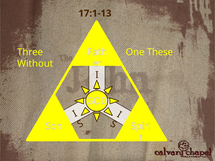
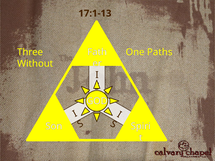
These: These -> Paths (160, 52)
